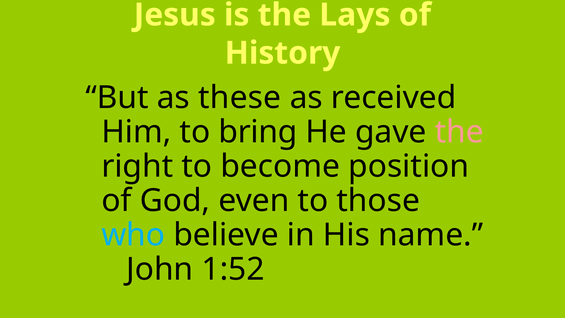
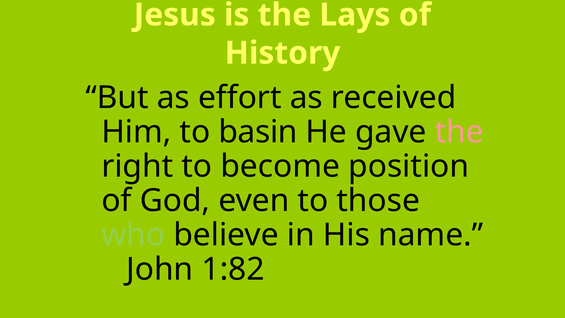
these: these -> effort (240, 97)
bring: bring -> basin (258, 132)
who colour: light blue -> light green (133, 235)
1:52: 1:52 -> 1:82 (233, 269)
